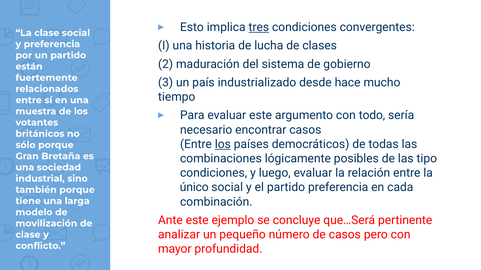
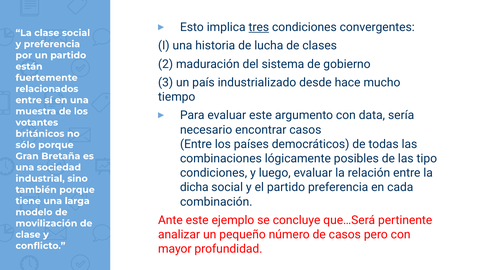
todo: todo -> data (372, 116)
los underline: present -> none (223, 144)
único: único -> dicha (194, 188)
